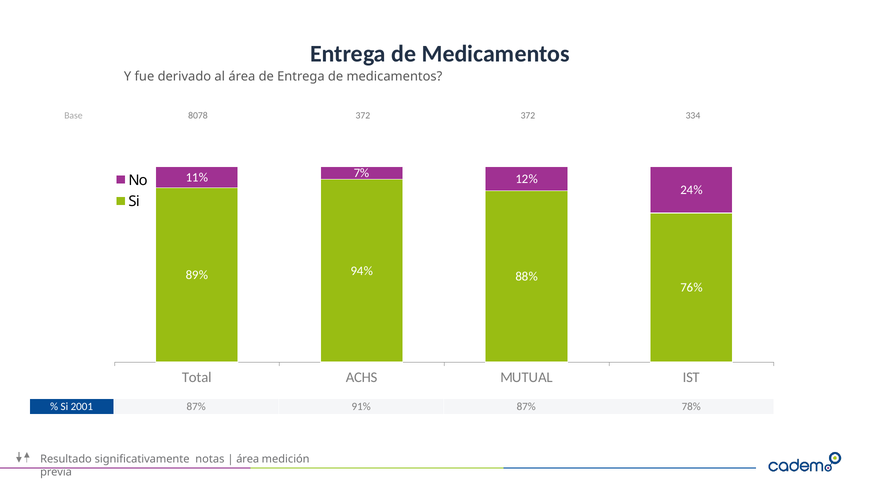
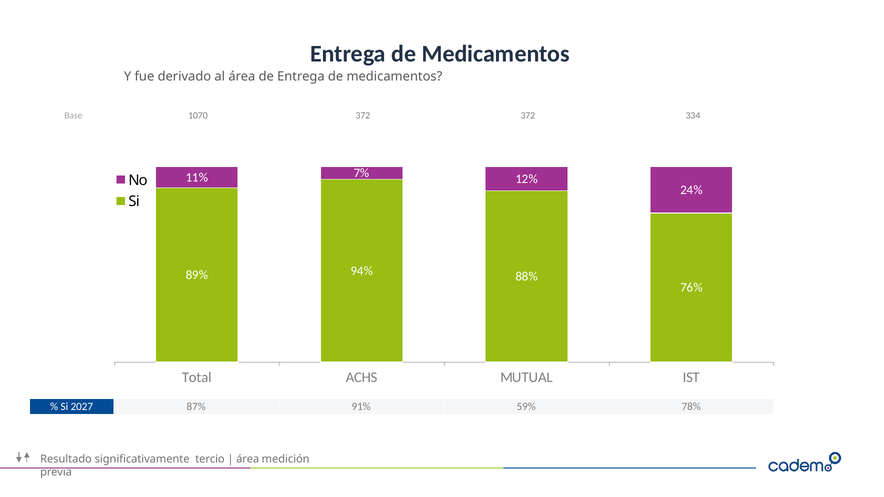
8078: 8078 -> 1070 (198, 116)
2001: 2001 -> 2027 (82, 407)
91% 87%: 87% -> 59% (526, 407)
notas: notas -> tercio (210, 459)
